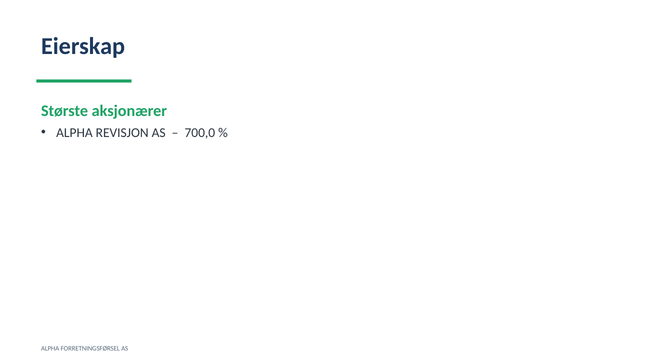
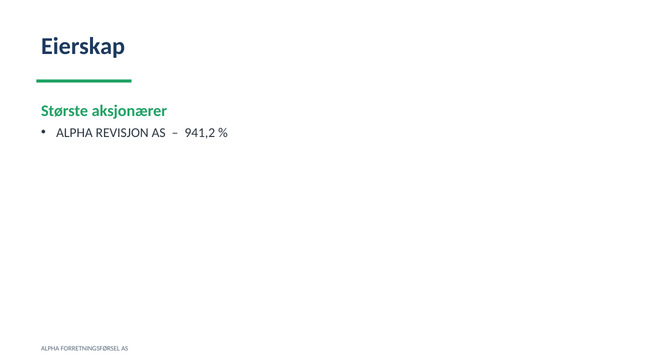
700,0: 700,0 -> 941,2 (200, 133)
